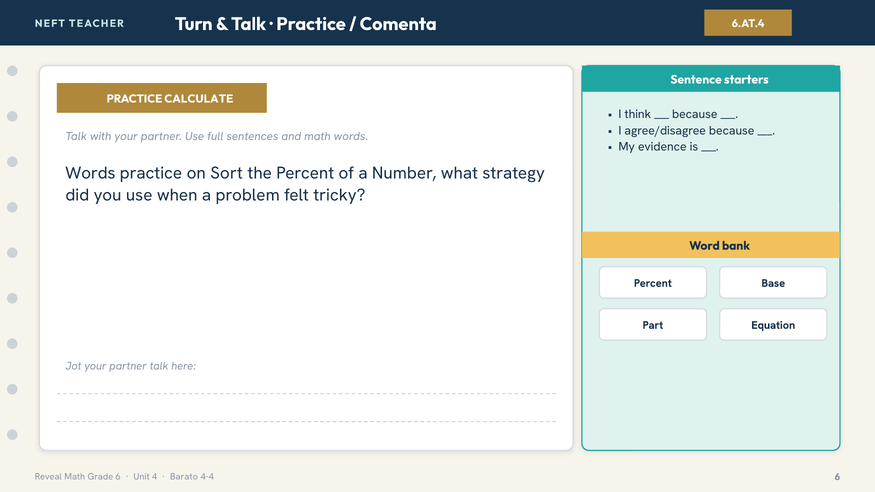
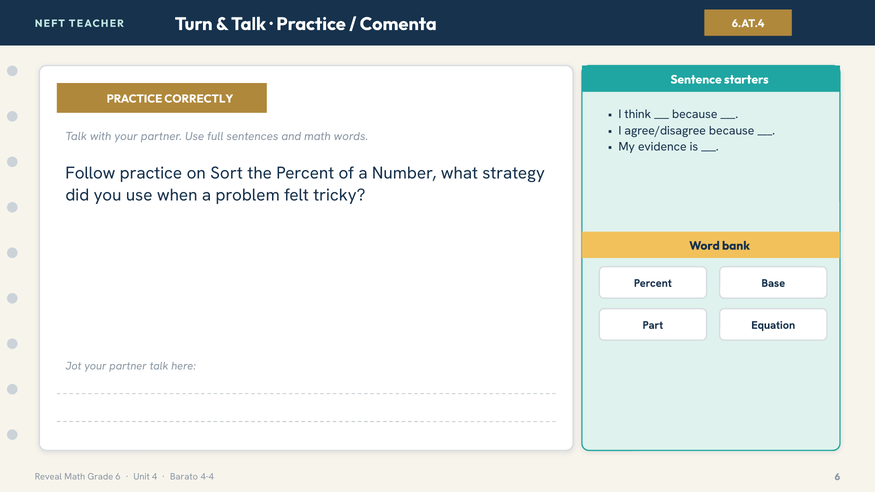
CALCULATE: CALCULATE -> CORRECTLY (199, 99)
Words: Words -> Follow (90, 173)
